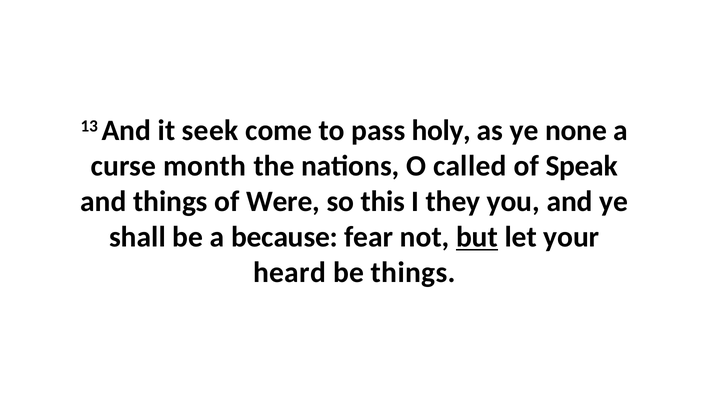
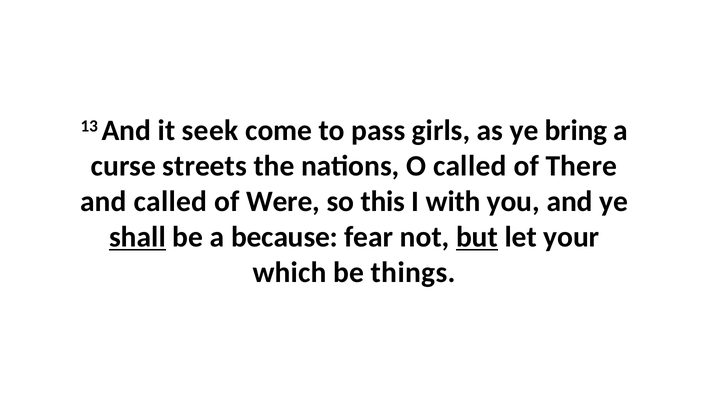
holy: holy -> girls (441, 131)
none: none -> bring (576, 131)
month: month -> streets (205, 166)
Speak: Speak -> There (581, 166)
and things: things -> called (170, 201)
they: they -> with (453, 201)
shall underline: none -> present (137, 237)
heard: heard -> which (290, 272)
